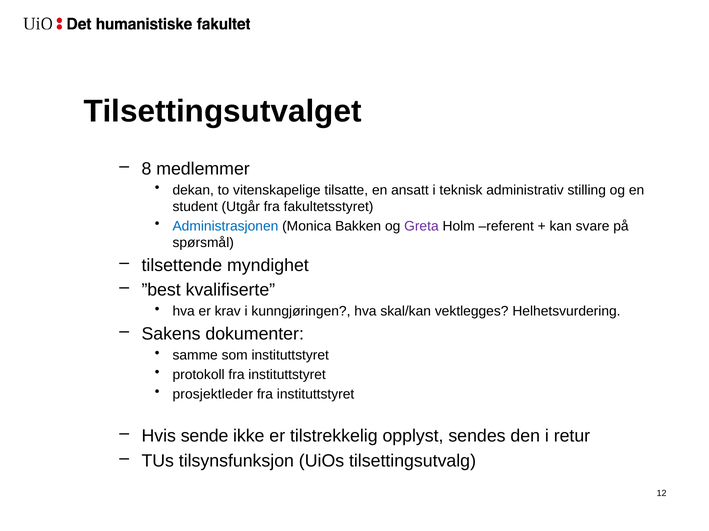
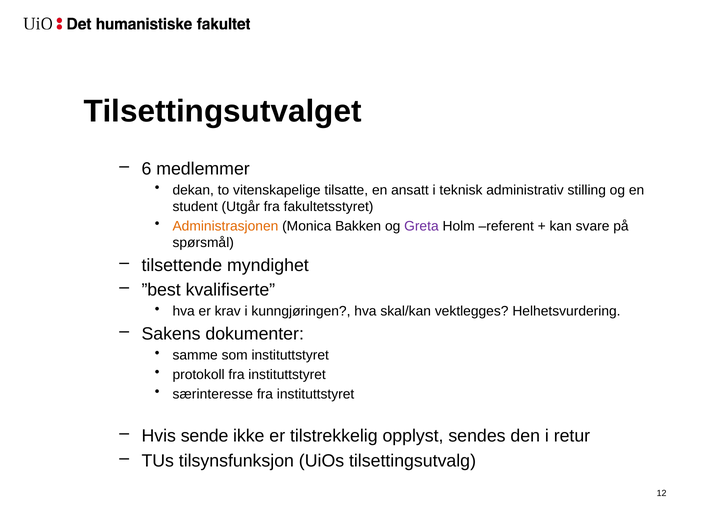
8: 8 -> 6 (146, 169)
Administrasjonen colour: blue -> orange (225, 226)
prosjektleder: prosjektleder -> særinteresse (213, 395)
